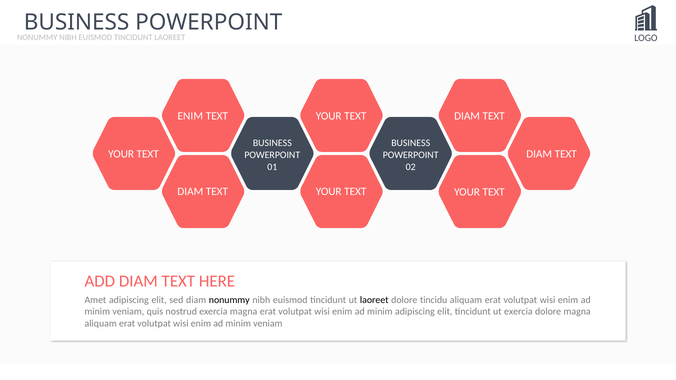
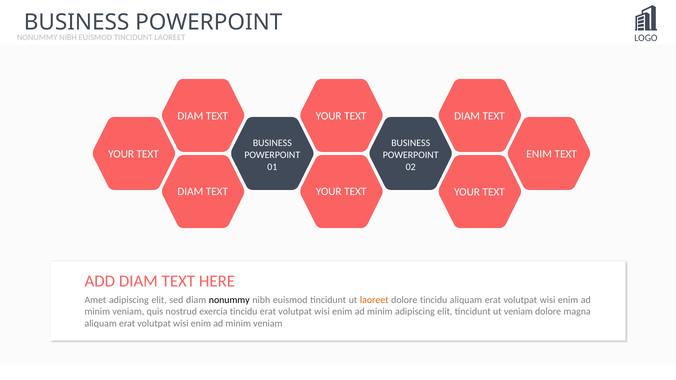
ENIM: ENIM -> DIAM (190, 116)
DIAM: DIAM -> ENIM (539, 154)
laoreet colour: black -> orange (374, 300)
exercia magna: magna -> tincidu (244, 312)
ut exercia: exercia -> veniam (518, 312)
